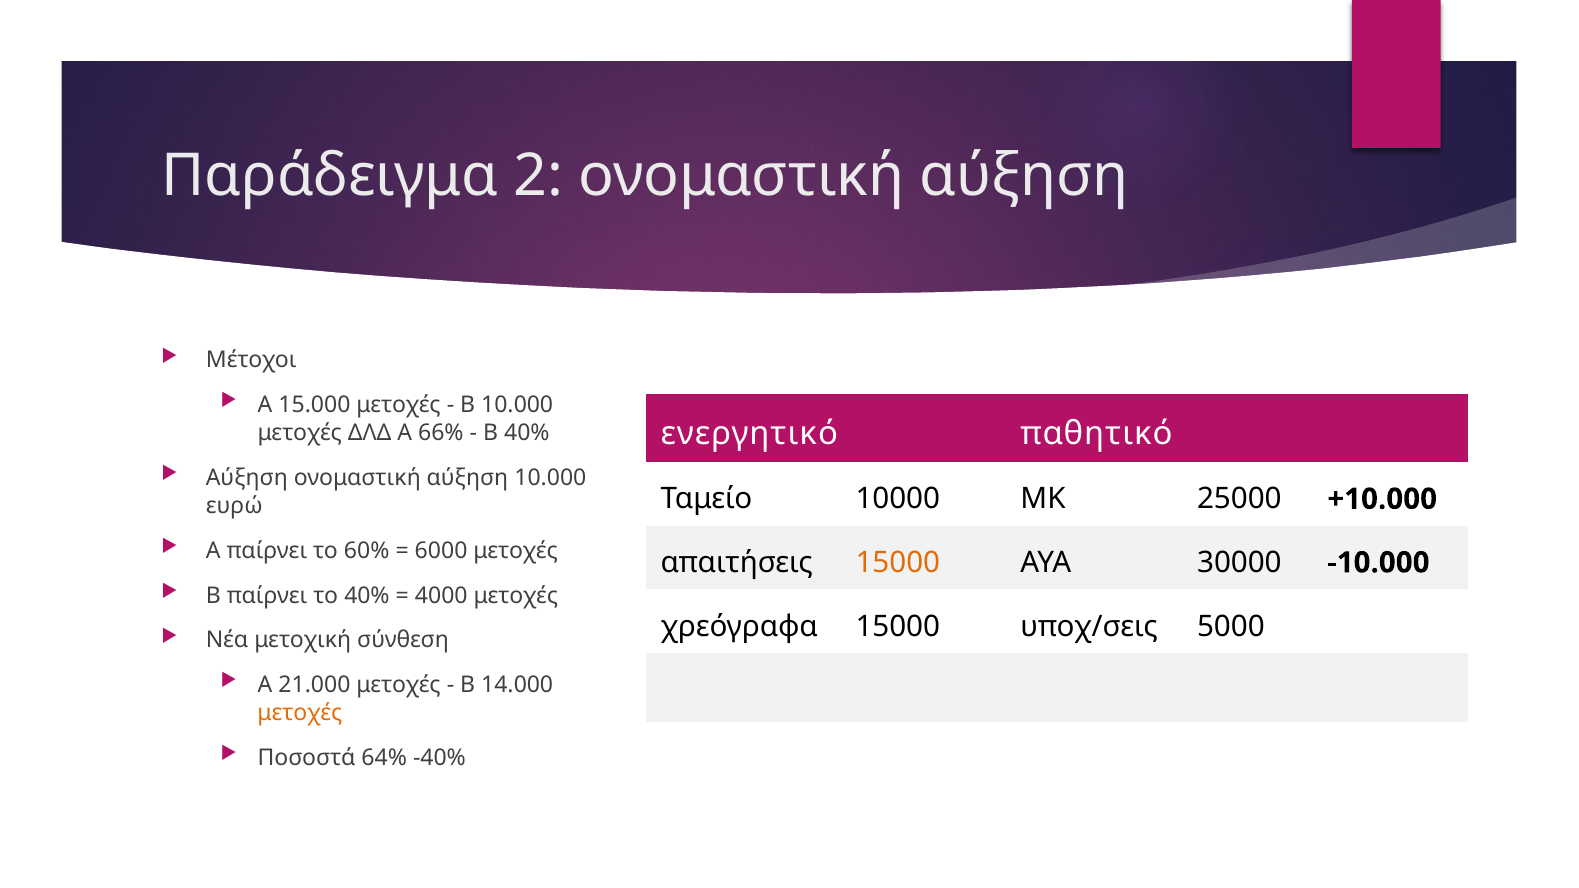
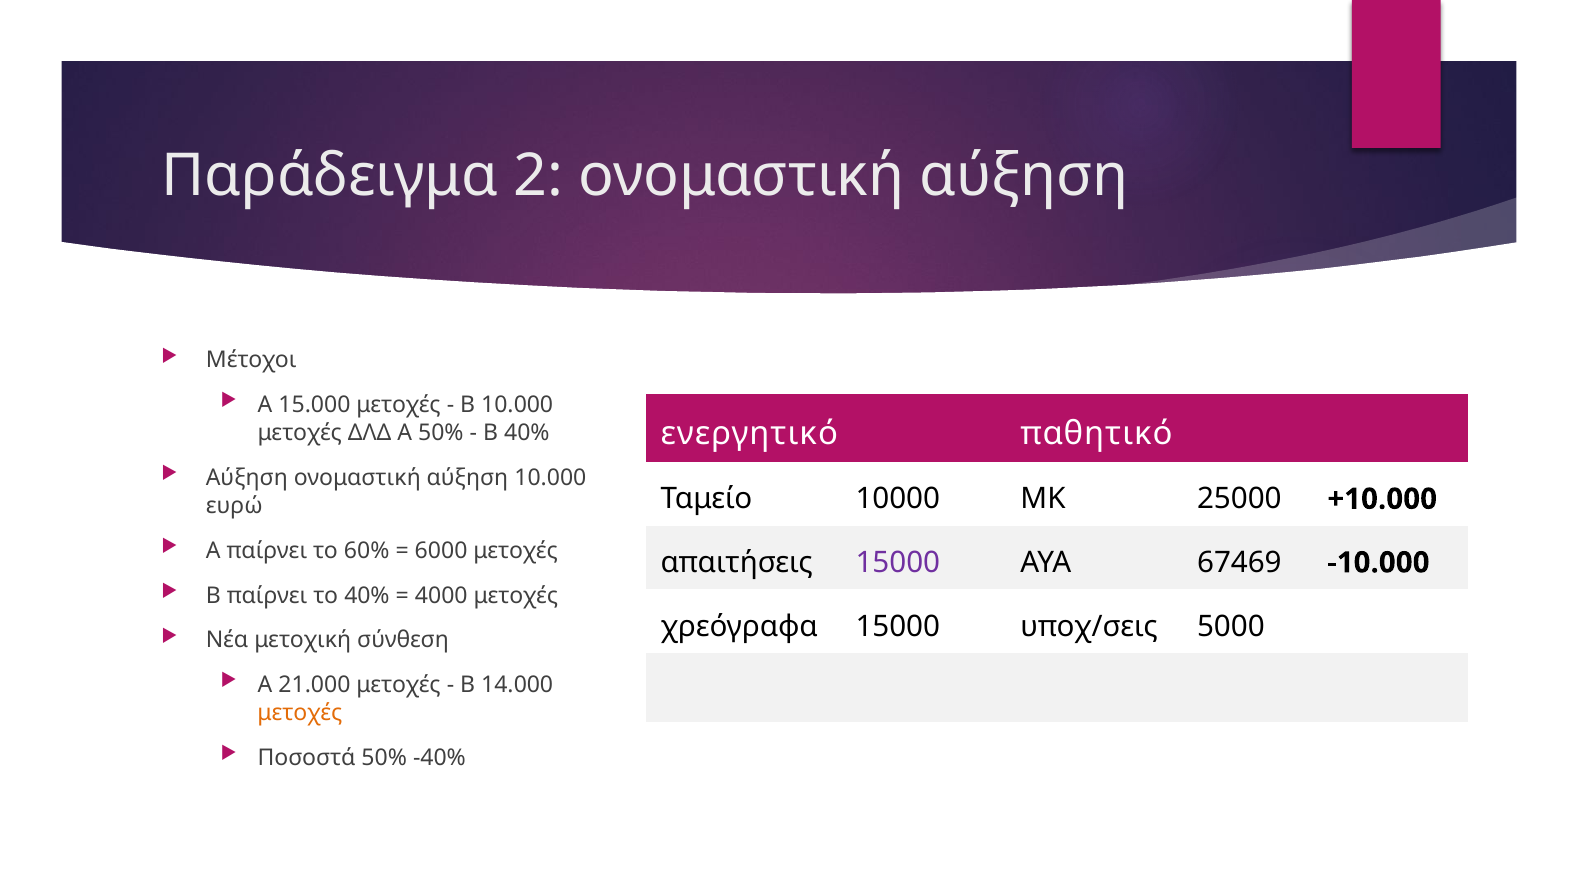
Α 66%: 66% -> 50% (441, 433)
15000 colour: orange -> purple (898, 563)
30000: 30000 -> 67469 (1239, 563)
Ποσοστά 64%: 64% -> 50% (384, 758)
